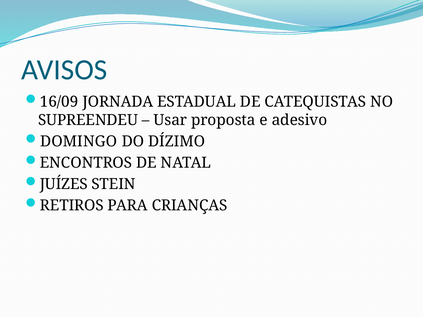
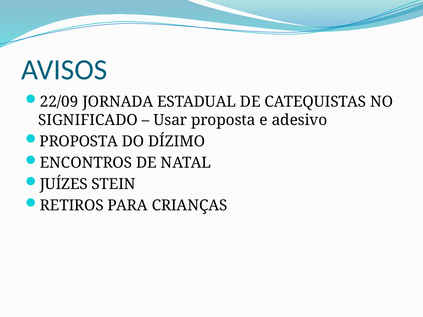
16/09: 16/09 -> 22/09 (59, 102)
SUPREENDEU: SUPREENDEU -> SIGNIFICADO (88, 120)
DOMINGO: DOMINGO -> PROPOSTA (79, 142)
